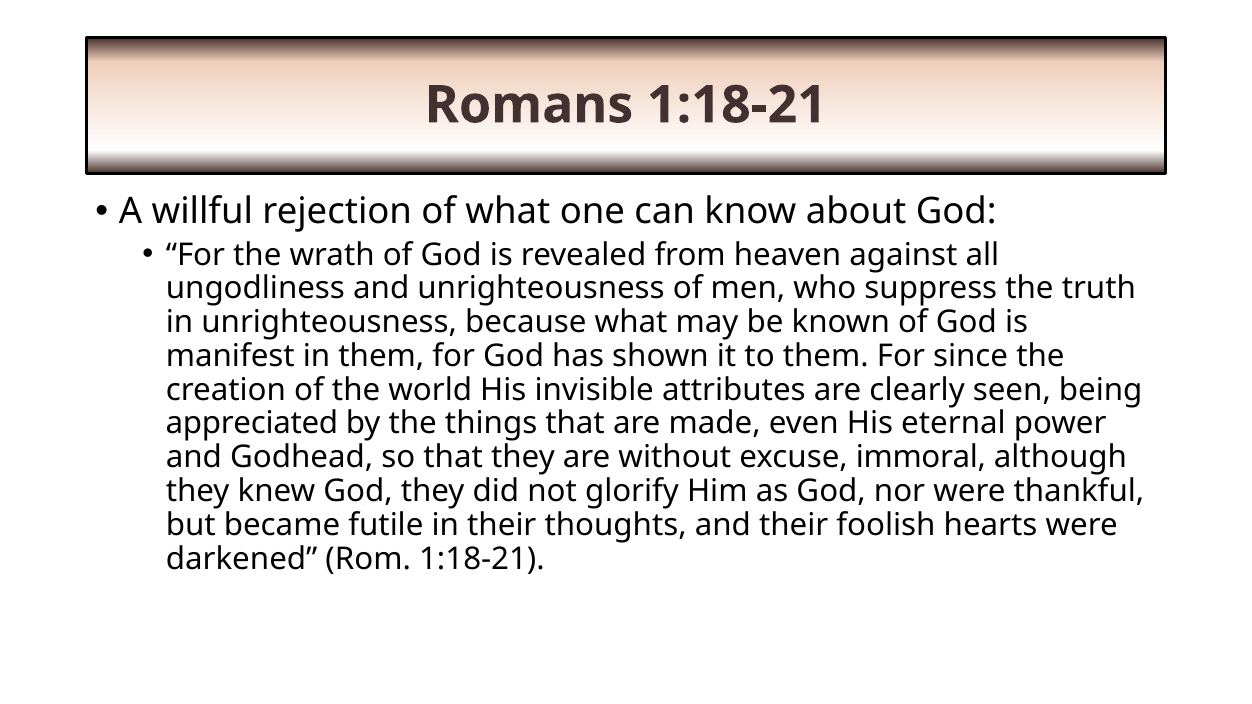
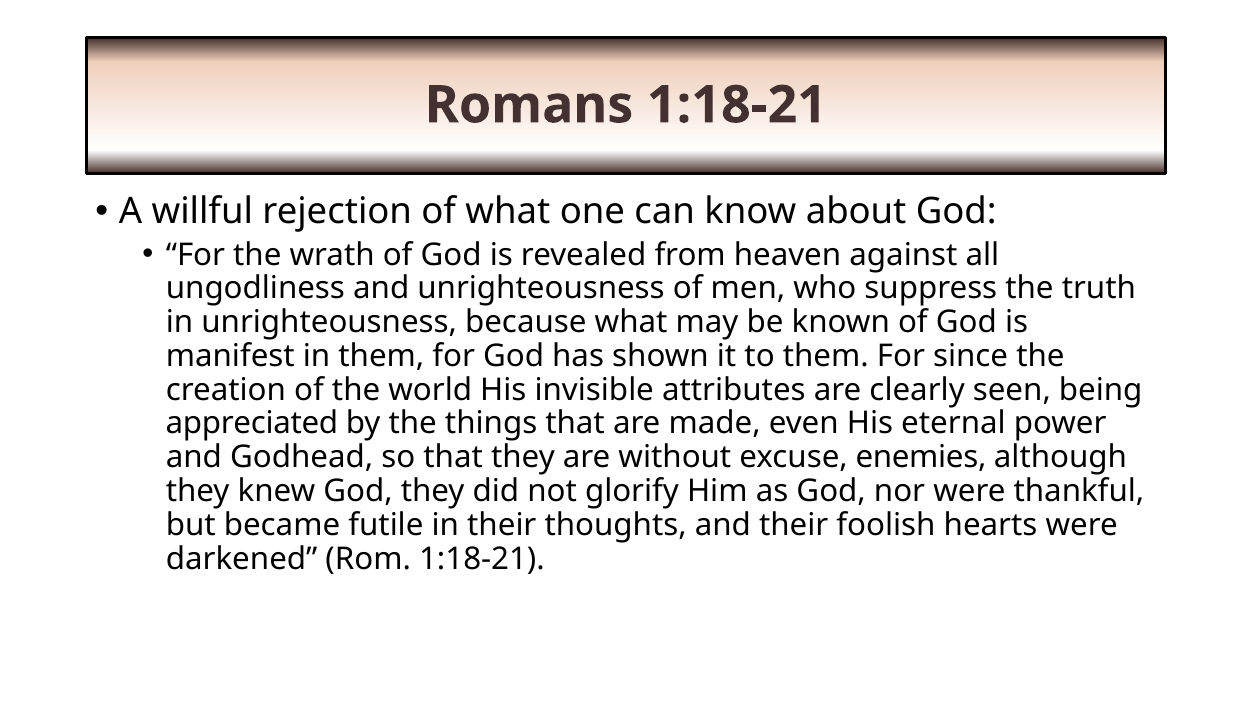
immoral: immoral -> enemies (921, 457)
